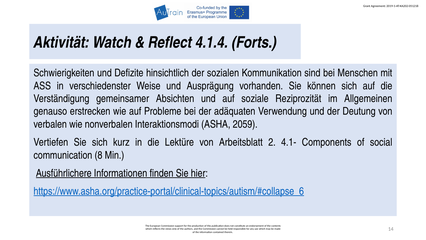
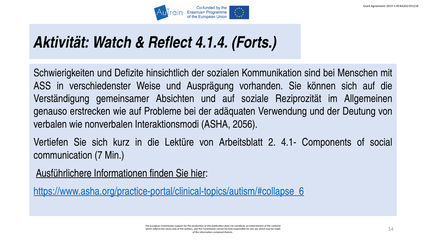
2059: 2059 -> 2056 (245, 124)
8: 8 -> 7 (99, 155)
